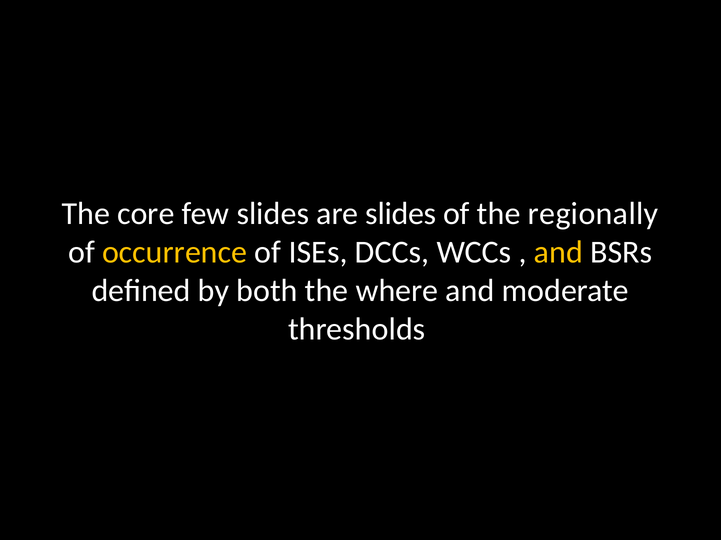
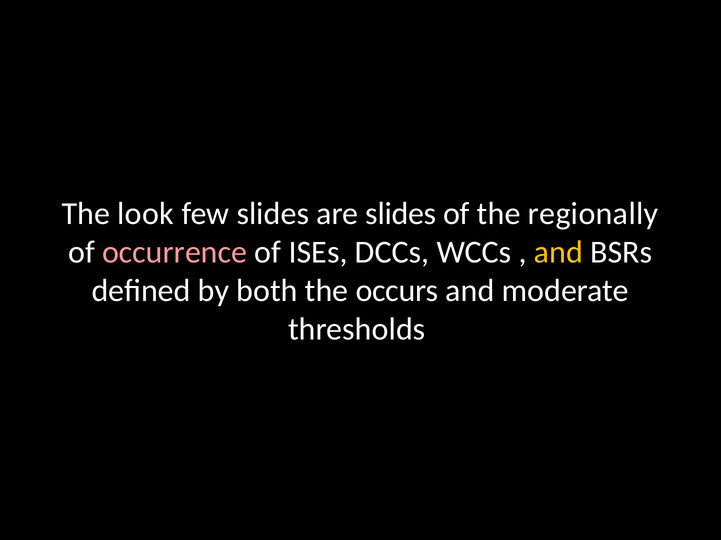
core: core -> look (146, 214)
occurrence colour: yellow -> pink (175, 253)
where: where -> occurs (397, 291)
